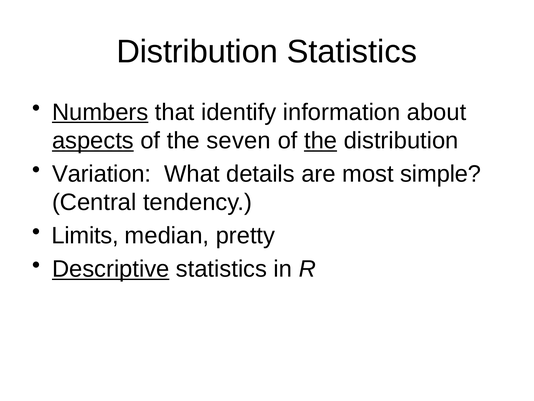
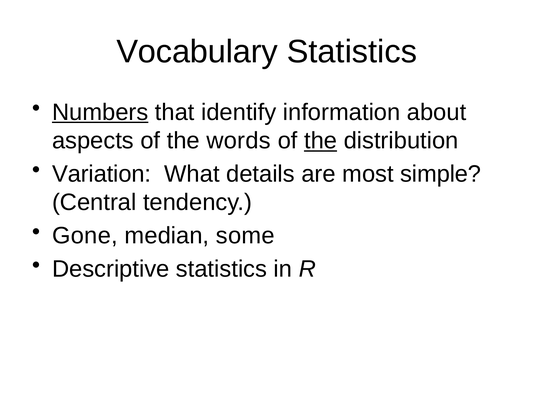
Distribution: Distribution -> Vocabulary (197, 52)
aspects underline: present -> none (93, 141)
seven: seven -> words (239, 141)
Limits: Limits -> Gone (85, 235)
pretty: pretty -> some (245, 235)
Descriptive underline: present -> none (111, 269)
